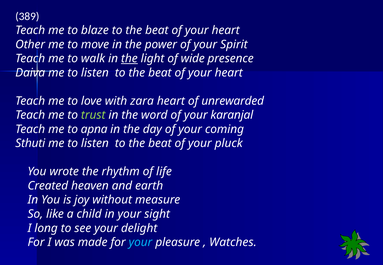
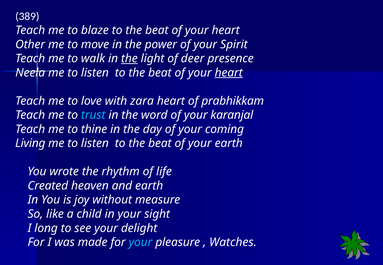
wide: wide -> deer (193, 59)
Daiva: Daiva -> Neela (30, 73)
heart underline: none -> present (229, 73)
unrewarded: unrewarded -> prabhikkam (233, 101)
trust colour: light green -> light blue (93, 115)
apna: apna -> thine (94, 129)
Sthuti: Sthuti -> Living (30, 143)
your pluck: pluck -> earth (229, 143)
